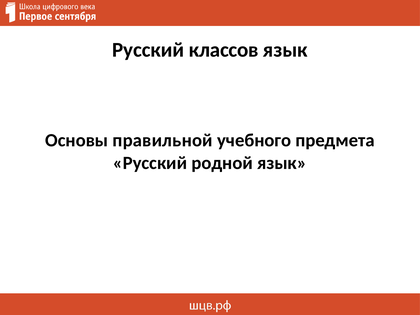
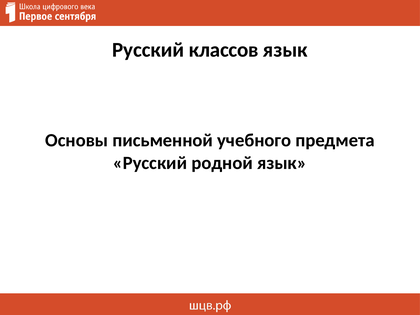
правильной: правильной -> письменной (163, 140)
